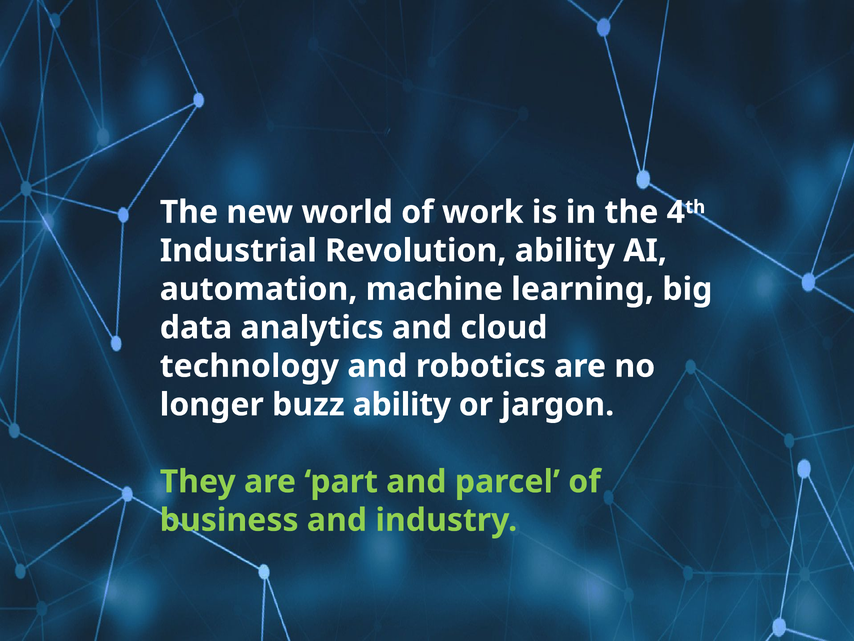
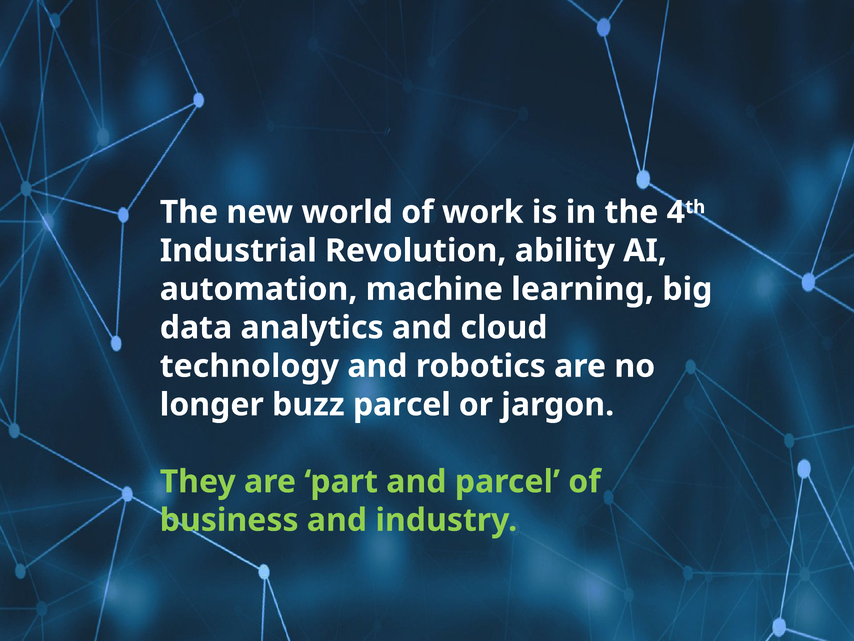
buzz ability: ability -> parcel (402, 404)
